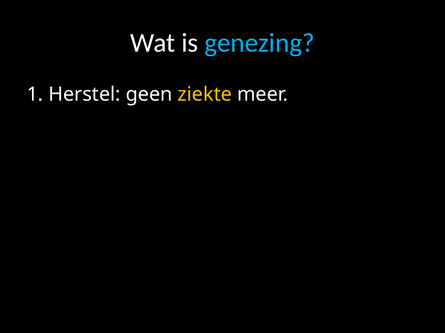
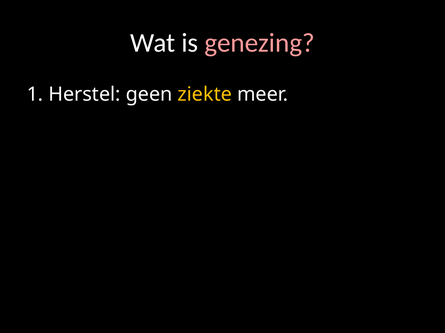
genezing colour: light blue -> pink (260, 43)
